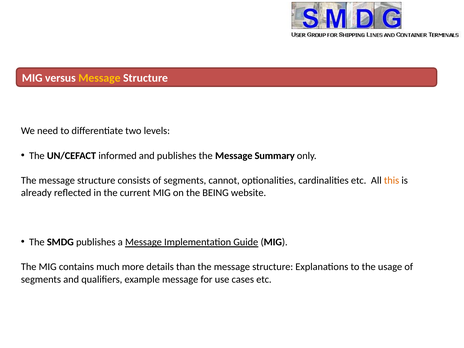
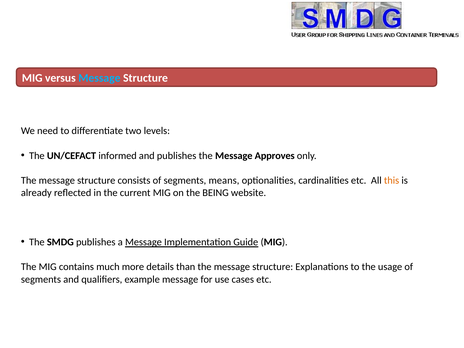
Message colour: yellow -> light blue (99, 78)
Summary: Summary -> Approves (275, 156)
cannot: cannot -> means (224, 180)
